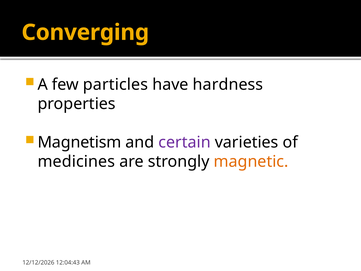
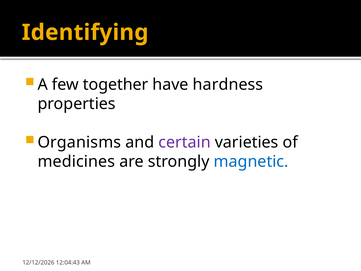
Converging: Converging -> Identifying (85, 32)
particles: particles -> together (116, 84)
Magnetism: Magnetism -> Organisms (79, 142)
magnetic colour: orange -> blue (251, 161)
